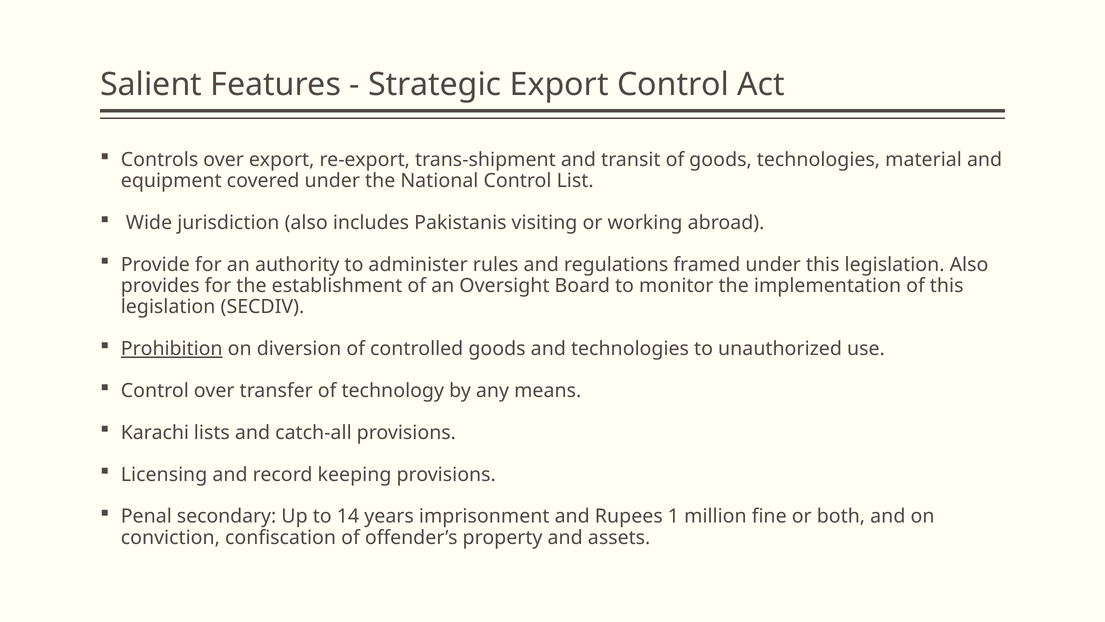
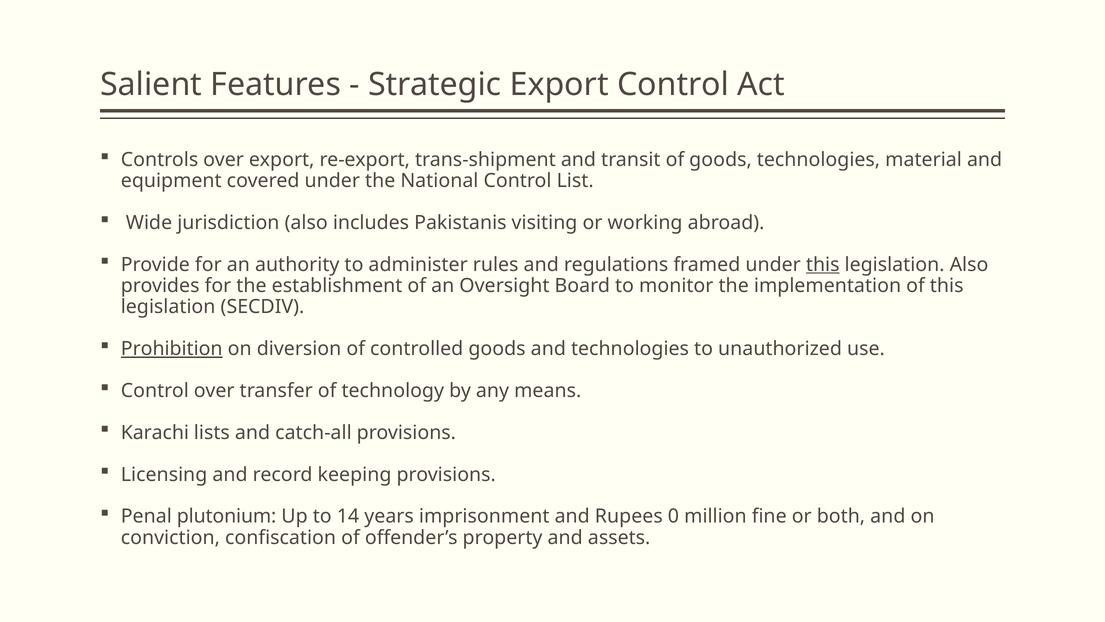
this underline: none -> present (823, 264)
secondary: secondary -> plutonium (227, 516)
1: 1 -> 0 (673, 516)
